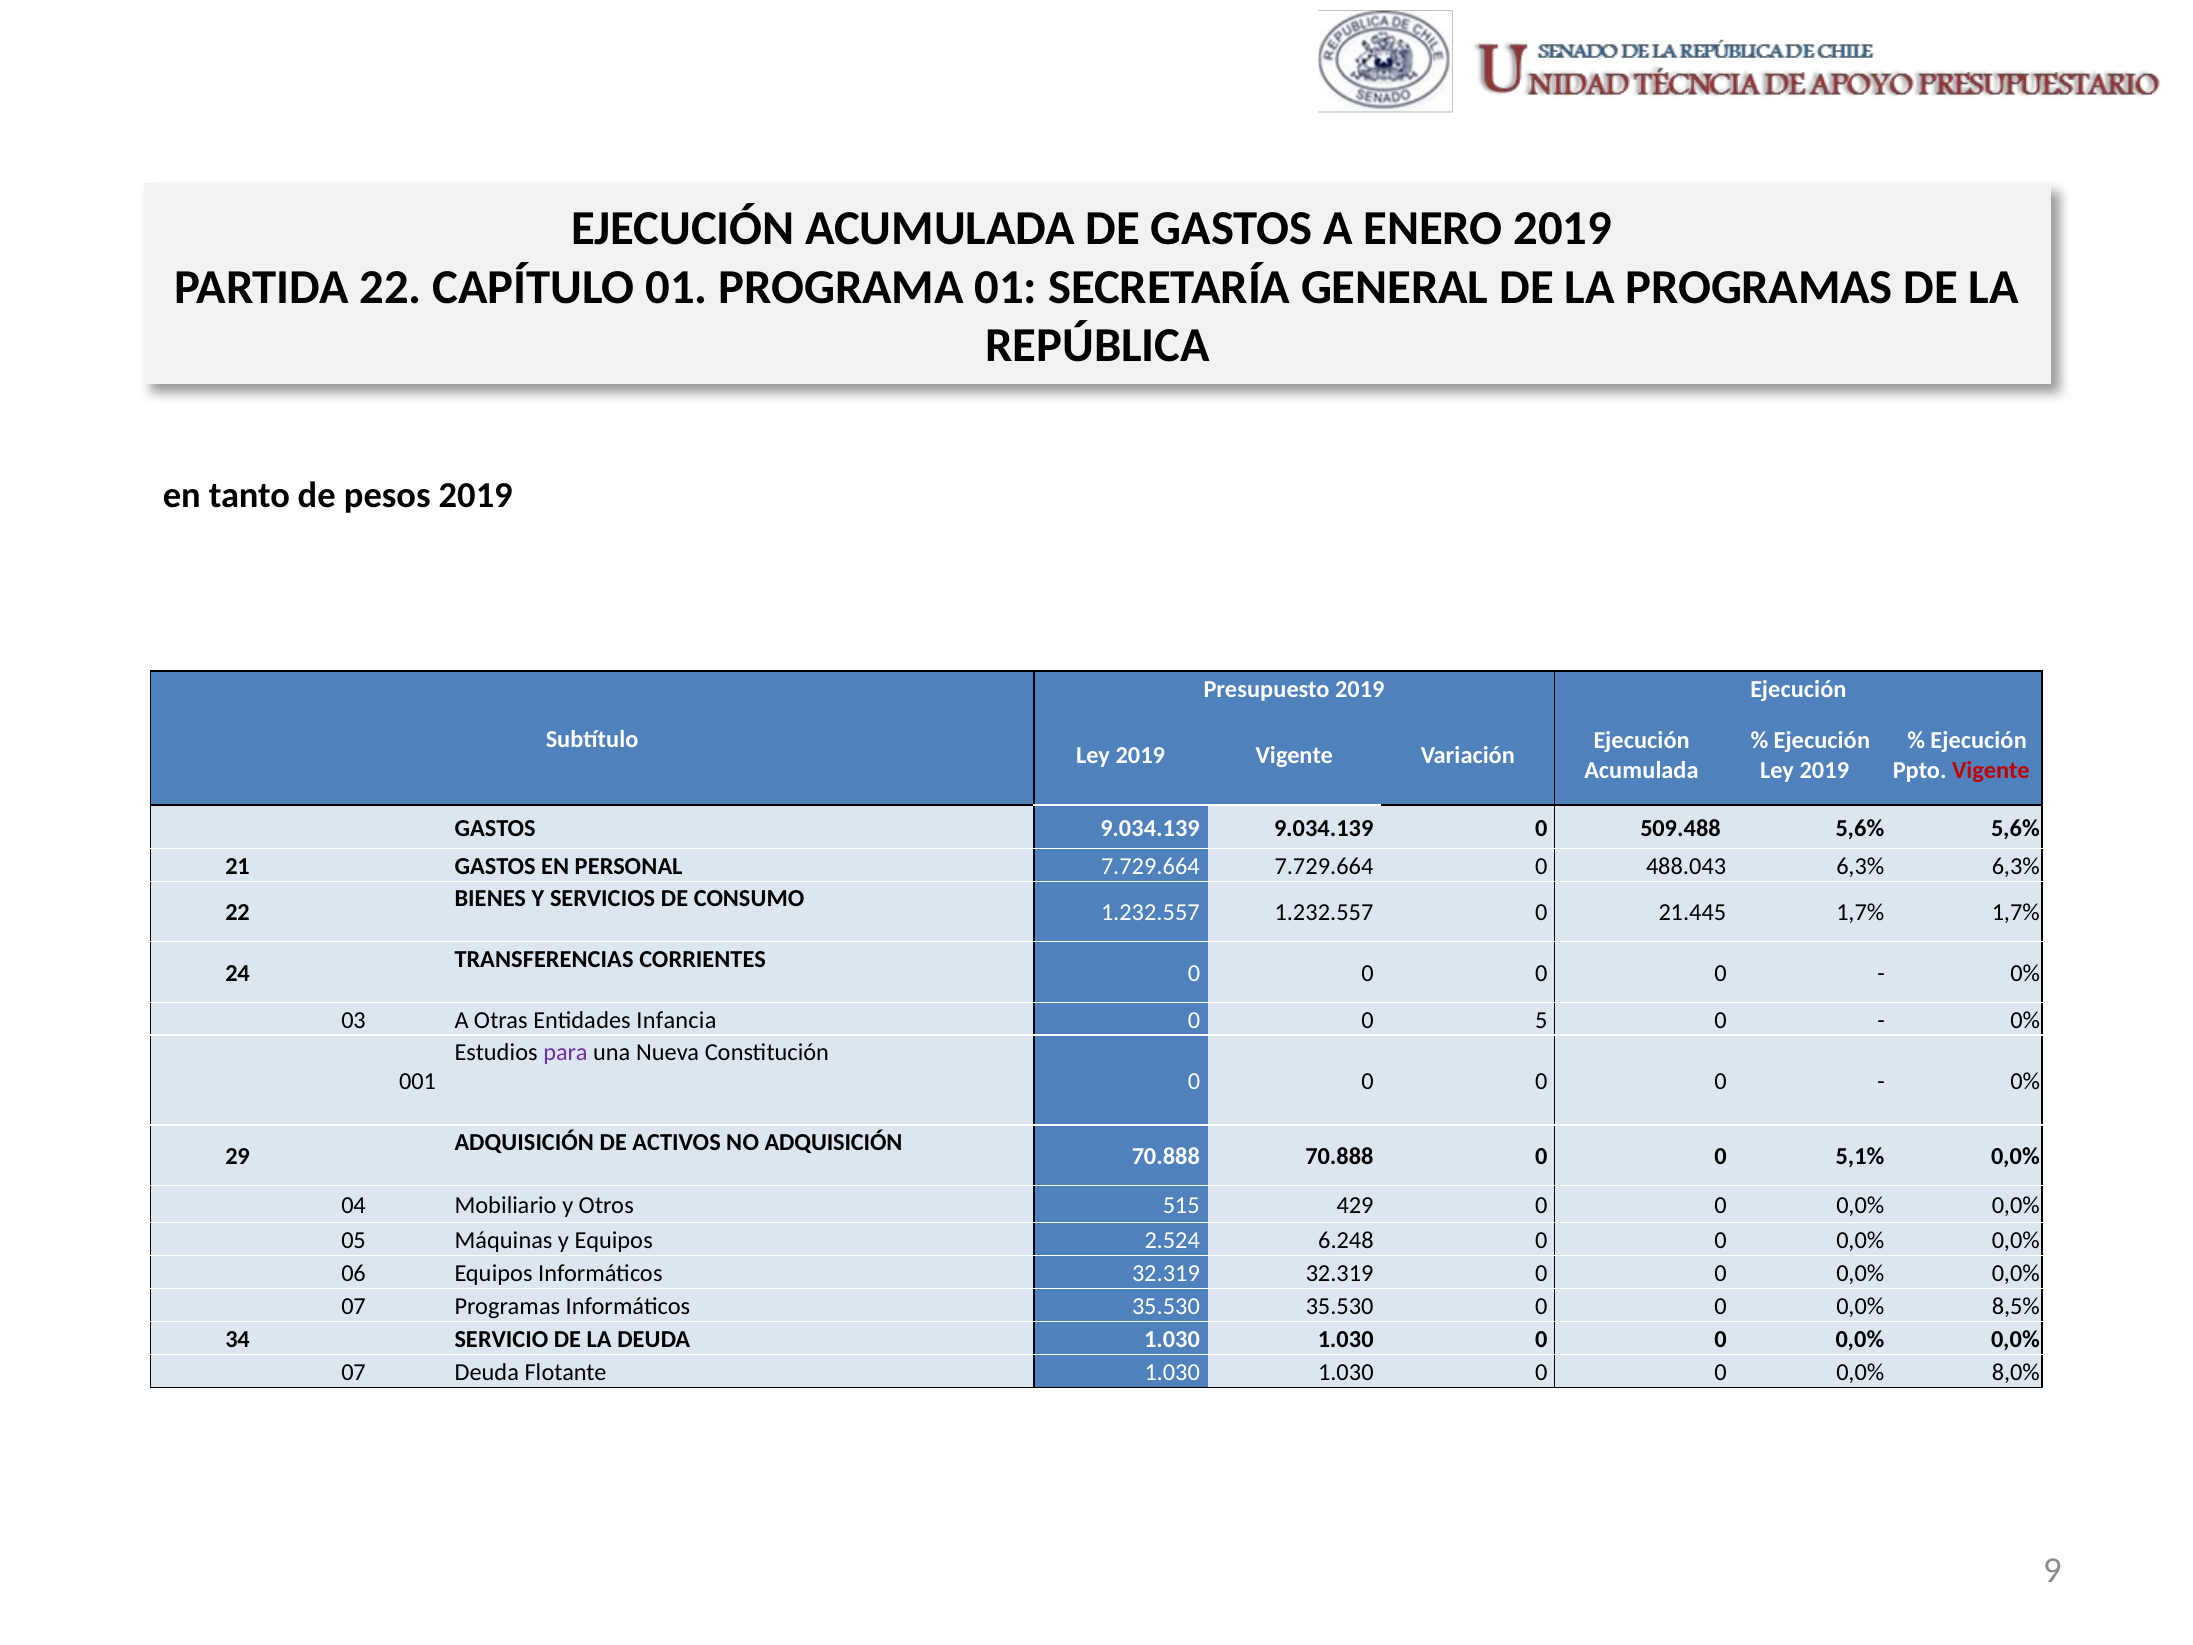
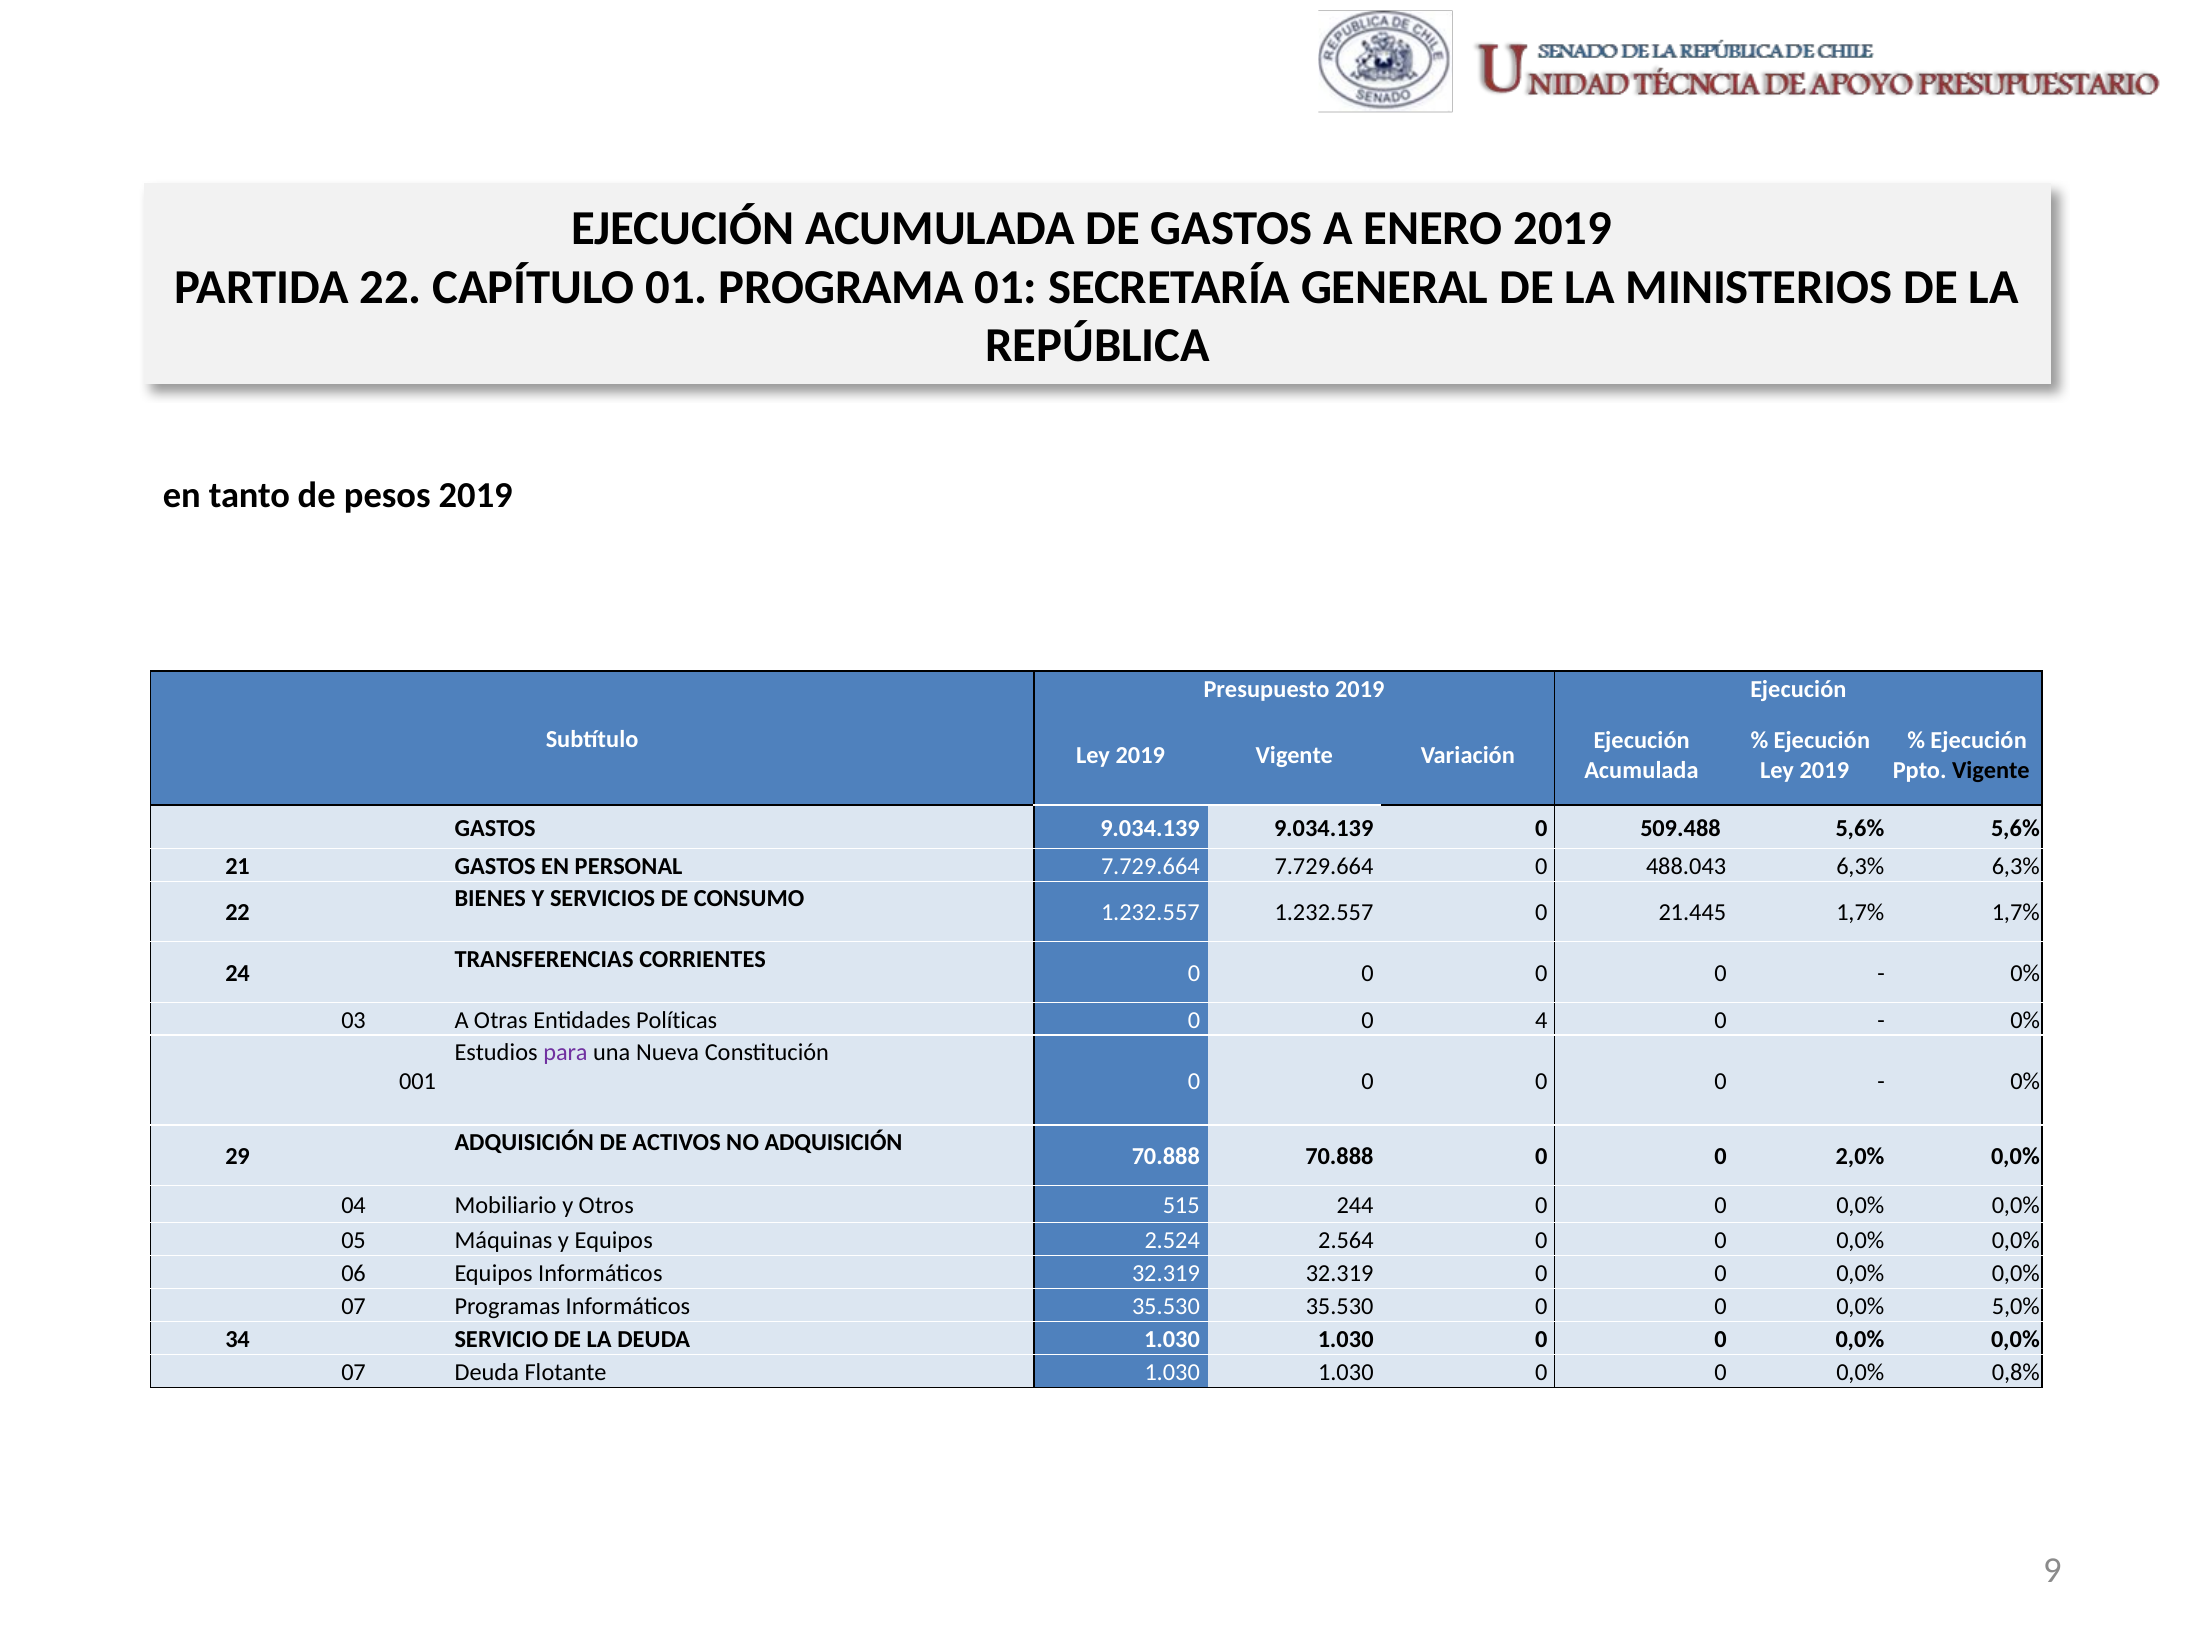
LA PROGRAMAS: PROGRAMAS -> MINISTERIOS (1759, 287)
Vigente colour: red -> black (1991, 771)
Infancia: Infancia -> Políticas (677, 1020)
5: 5 -> 4 (1541, 1020)
5,1%: 5,1% -> 2,0% (1860, 1156)
429: 429 -> 244 (1355, 1205)
6.248: 6.248 -> 2.564 (1346, 1240)
8,5%: 8,5% -> 5,0% (2016, 1306)
8,0%: 8,0% -> 0,8% (2016, 1372)
